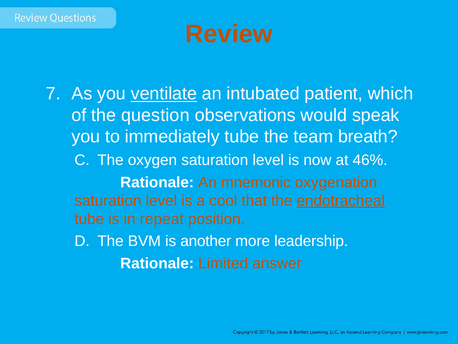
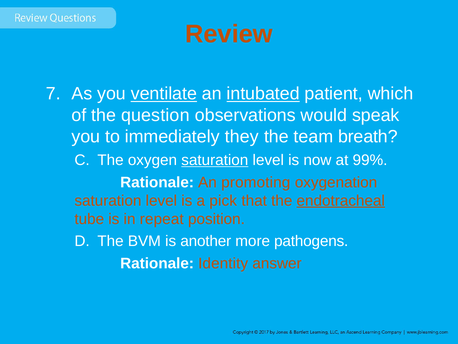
intubated underline: none -> present (263, 94)
immediately tube: tube -> they (242, 136)
saturation underline: none -> present (215, 160)
46%: 46% -> 99% (370, 160)
mnemonic: mnemonic -> promoting (256, 182)
cool: cool -> pick (223, 200)
leadership: leadership -> pathogens (311, 241)
Limited: Limited -> Identity (223, 263)
